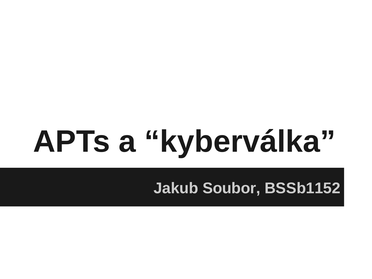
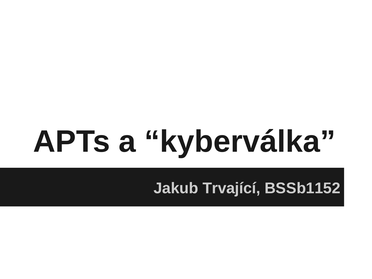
Soubor: Soubor -> Trvající (231, 188)
